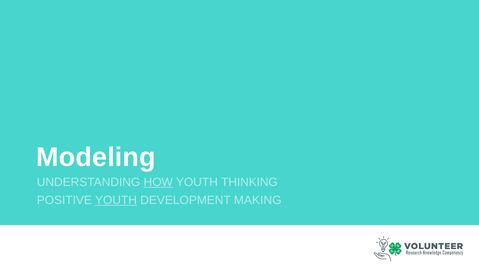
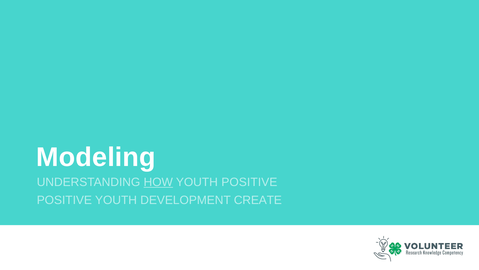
YOUTH THINKING: THINKING -> POSITIVE (249, 182)
YOUTH underline: present -> none (116, 200)
MAKING: MAKING -> CREATE (258, 200)
